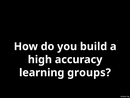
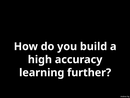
groups: groups -> further (89, 72)
